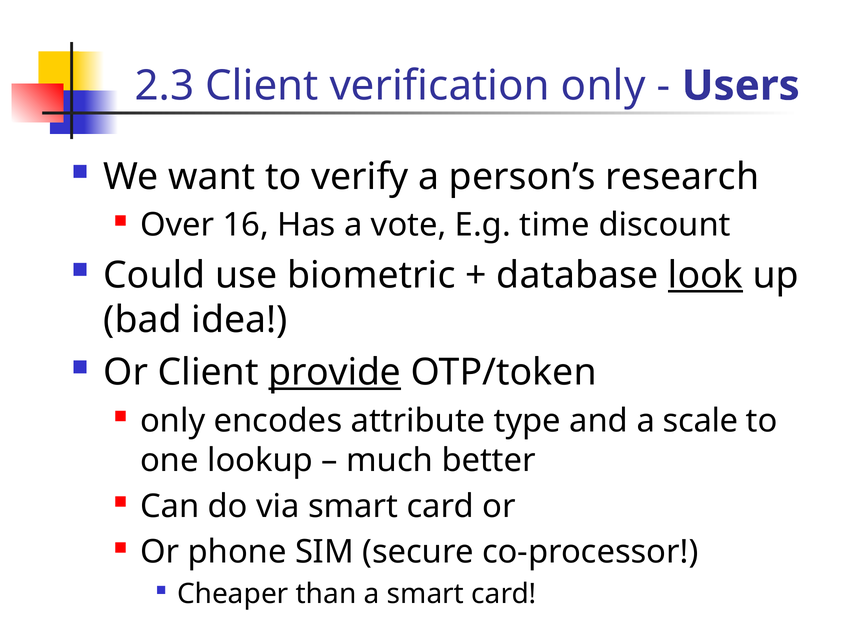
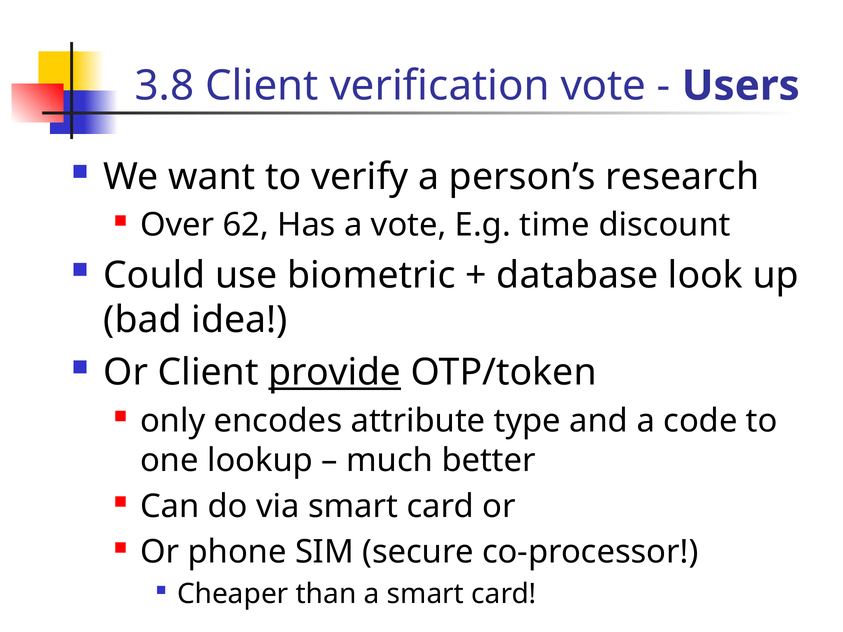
2.3: 2.3 -> 3.8 (165, 86)
verification only: only -> vote (603, 86)
16: 16 -> 62 (246, 225)
look underline: present -> none (705, 275)
scale: scale -> code (700, 421)
